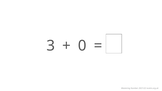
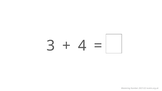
0: 0 -> 4 (82, 46)
